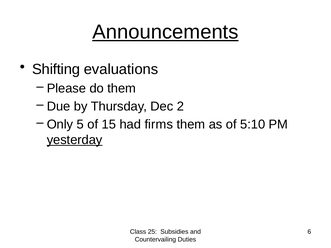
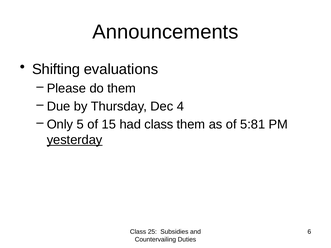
Announcements underline: present -> none (165, 32)
2: 2 -> 4 (180, 106)
had firms: firms -> class (159, 125)
5:10: 5:10 -> 5:81 (253, 125)
